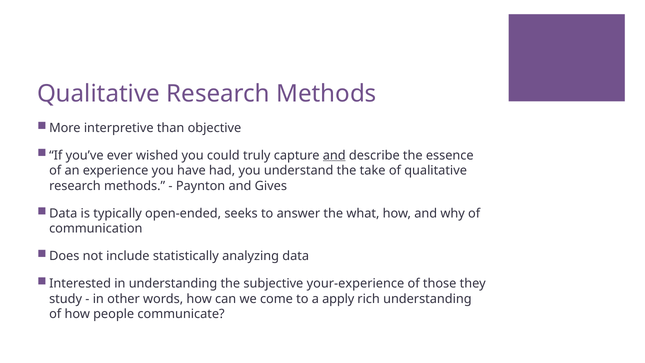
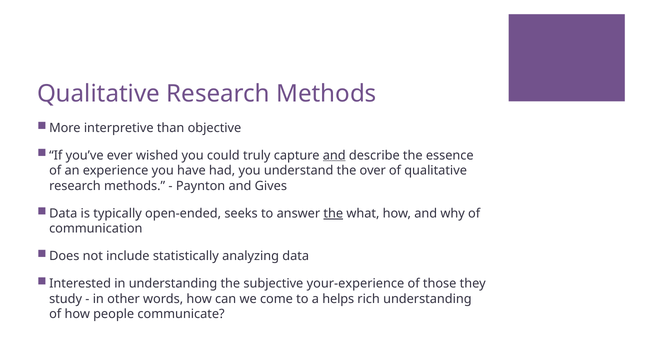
take: take -> over (373, 171)
the underline: none -> present (333, 213)
apply: apply -> helps (338, 299)
